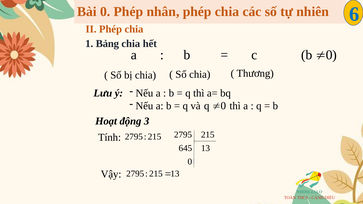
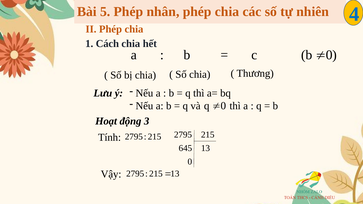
Bài 0: 0 -> 5 (105, 12)
6: 6 -> 4 (354, 14)
Bảng: Bảng -> Cách (107, 44)
